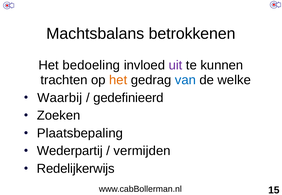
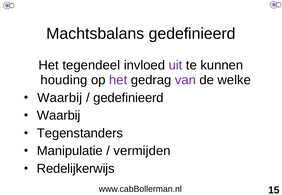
Machtsbalans betrokkenen: betrokkenen -> gedefinieerd (192, 34)
bedoeling: bedoeling -> tegendeel (91, 65)
trachten: trachten -> houding (64, 80)
het colour: orange -> purple (118, 80)
van colour: blue -> purple (185, 80)
Zoeken: Zoeken -> Waarbij (59, 116)
Plaatsbepaling: Plaatsbepaling -> Tegenstanders (80, 133)
Wederpartij: Wederpartij -> Manipulatie (70, 151)
